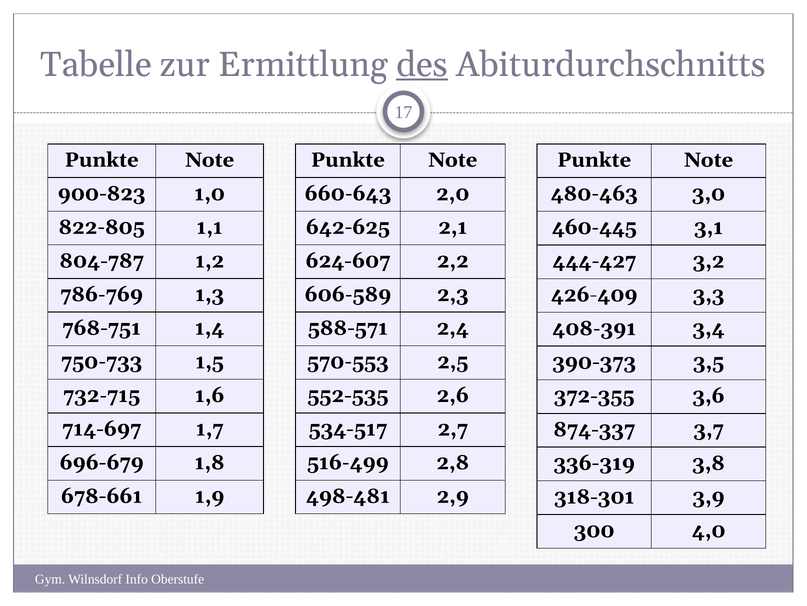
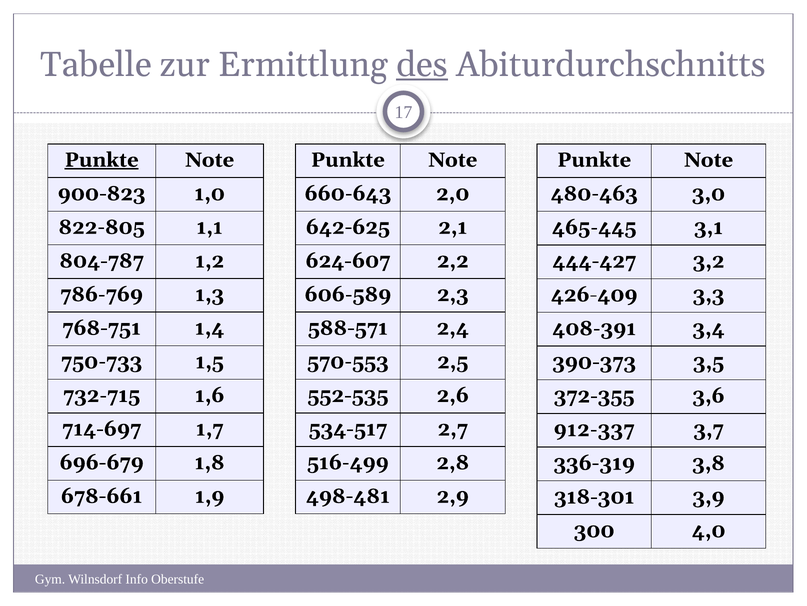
Punkte underline: none -> present (102, 160)
460-445: 460-445 -> 465-445 (594, 227)
874-337: 874-337 -> 912-337 (594, 429)
